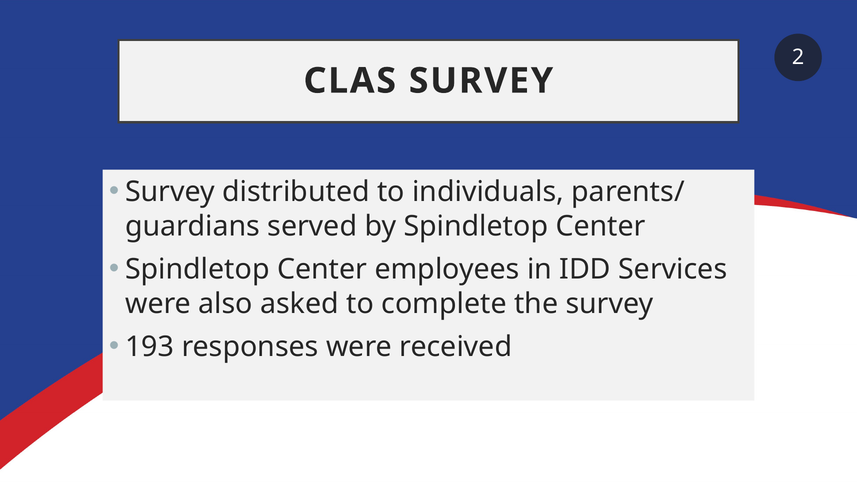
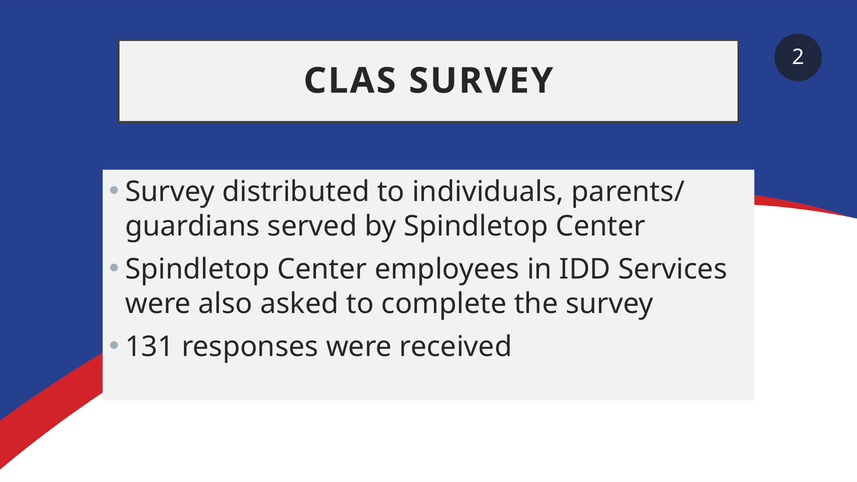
193: 193 -> 131 (150, 347)
